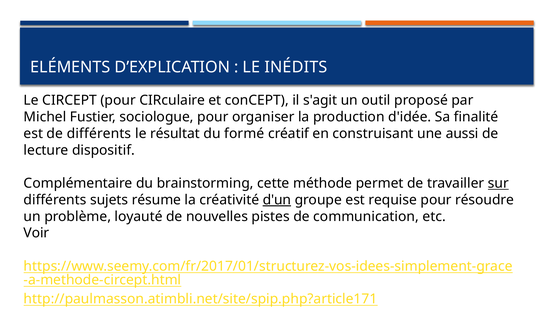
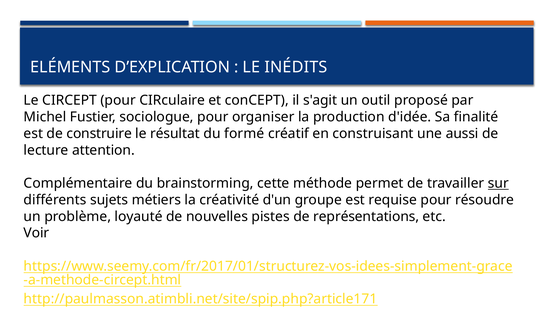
de différents: différents -> construire (99, 134)
dispositif: dispositif -> attention (103, 150)
résume: résume -> métiers (156, 200)
d'un underline: present -> none (277, 200)
communication: communication -> représentations (366, 217)
